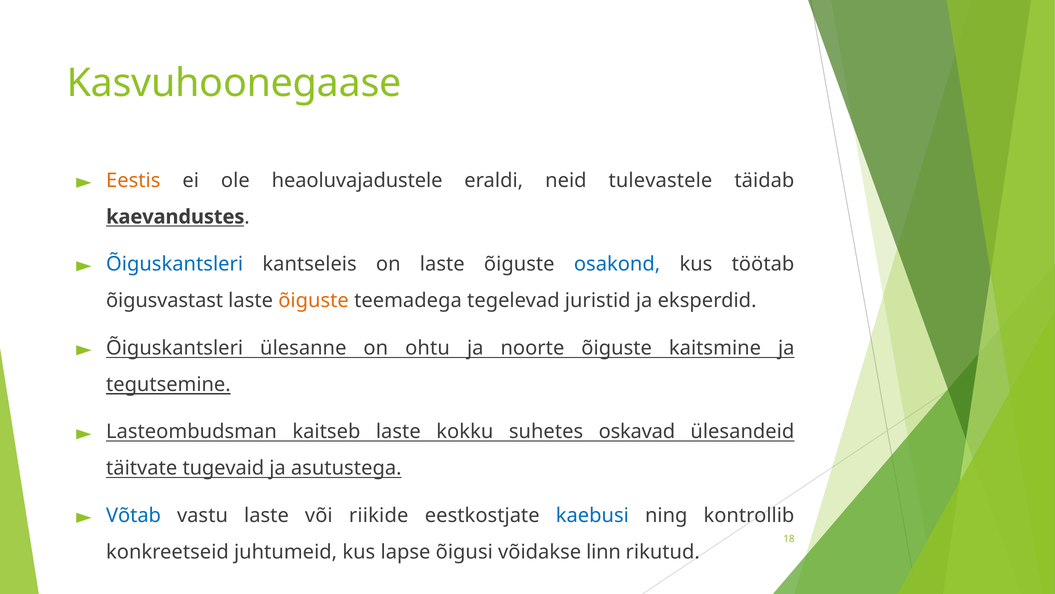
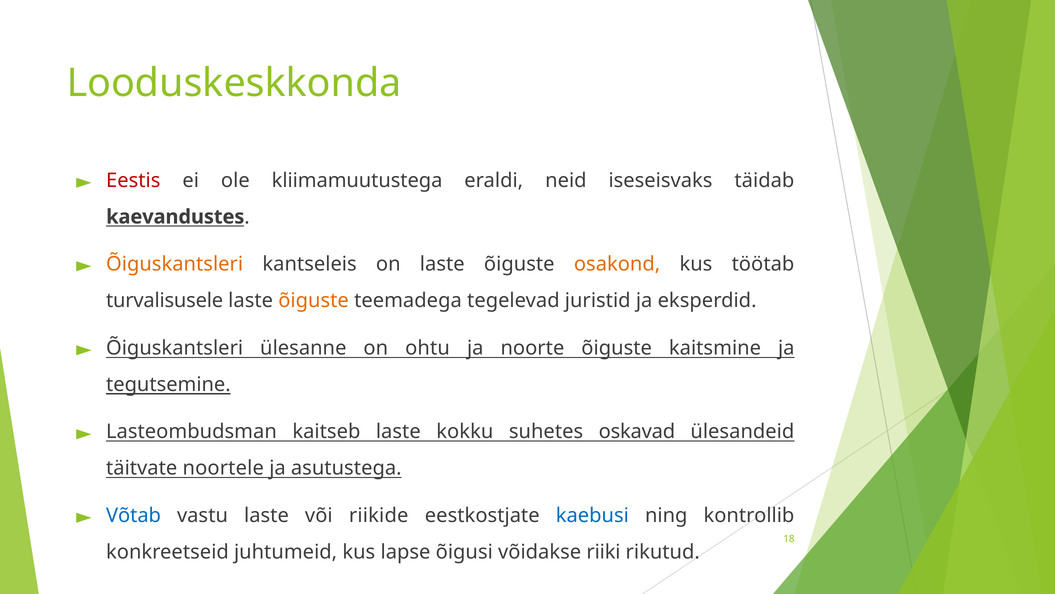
Kasvuhoonegaase: Kasvuhoonegaase -> Looduskeskkonda (234, 83)
Eestis colour: orange -> red (133, 180)
heaoluvajadustele: heaoluvajadustele -> kliimamuutustega (357, 180)
tulevastele: tulevastele -> iseseisvaks (660, 180)
Õiguskantsleri colour: blue -> orange (175, 264)
osakond colour: blue -> orange (617, 264)
õigusvastast: õigusvastast -> turvalisusele (165, 300)
tugevaid: tugevaid -> noortele (223, 468)
linn: linn -> riiki (604, 551)
